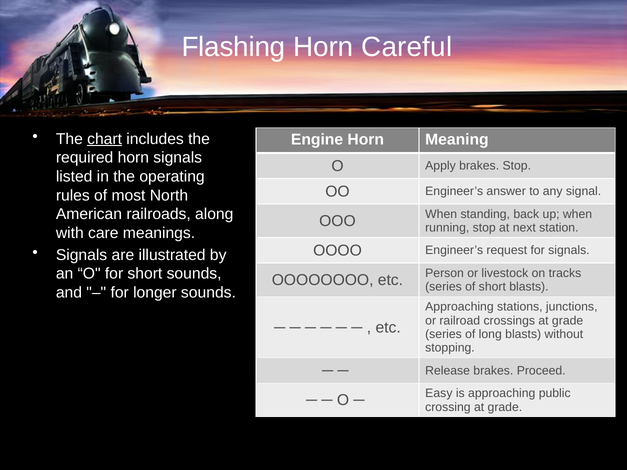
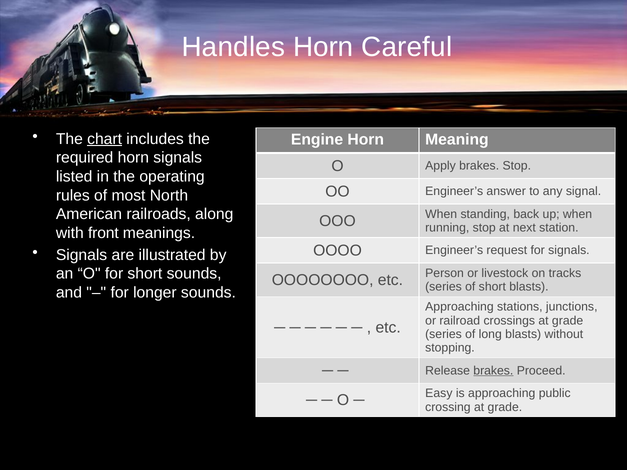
Flashing: Flashing -> Handles (233, 47)
care: care -> front (103, 233)
brakes underline: none -> present (493, 371)
